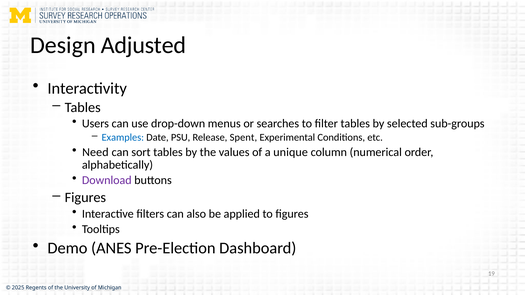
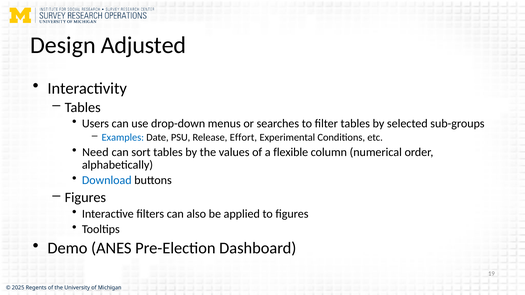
Spent: Spent -> Effort (243, 138)
unique: unique -> flexible (291, 152)
Download colour: purple -> blue (107, 181)
